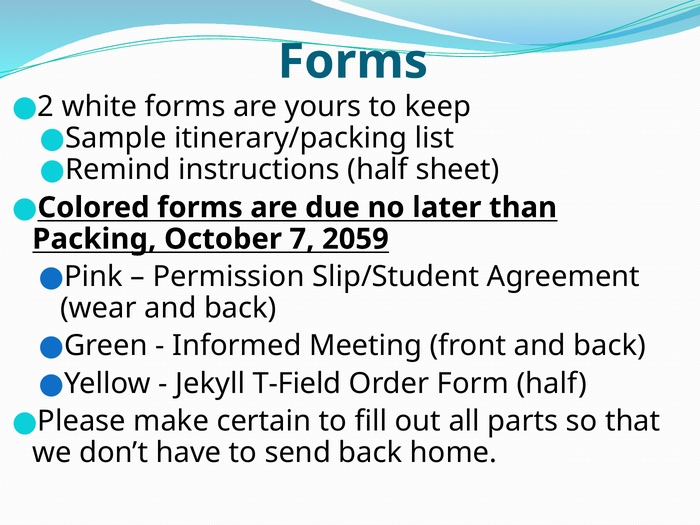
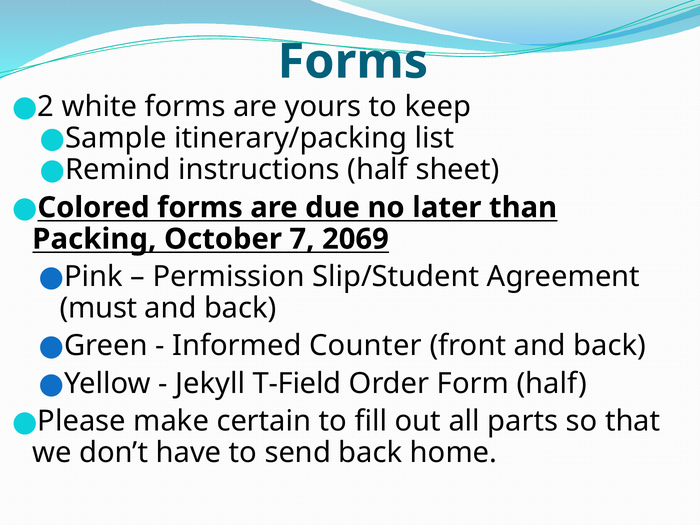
2059: 2059 -> 2069 (355, 239)
wear: wear -> must (99, 308)
Meeting: Meeting -> Counter (365, 346)
